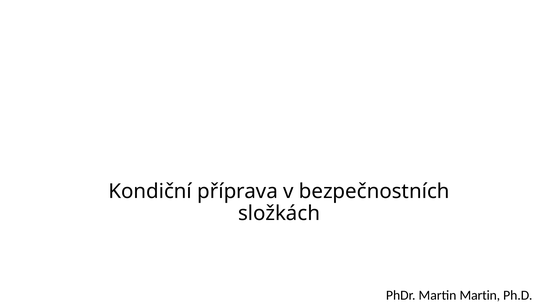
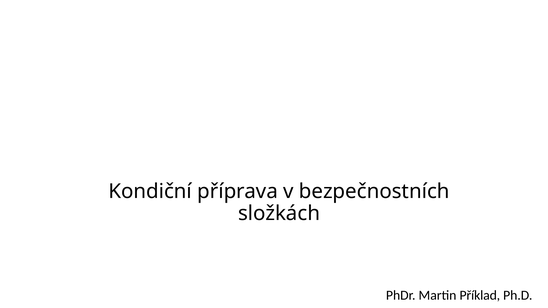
Martin Martin: Martin -> Příklad (480, 295)
